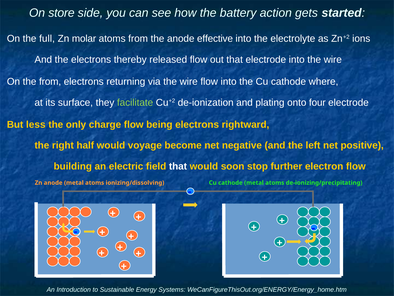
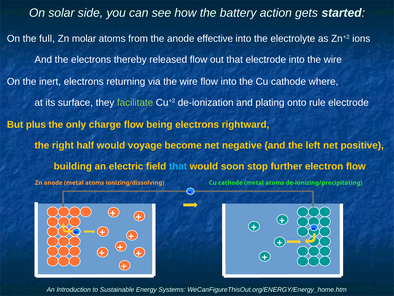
store: store -> solar (61, 13)
the from: from -> inert (50, 82)
four: four -> rule (317, 102)
less: less -> plus (36, 124)
that colour: white -> light blue (178, 166)
